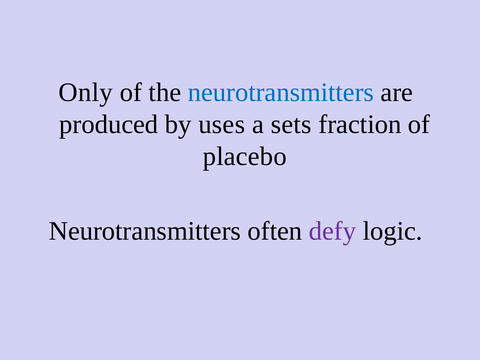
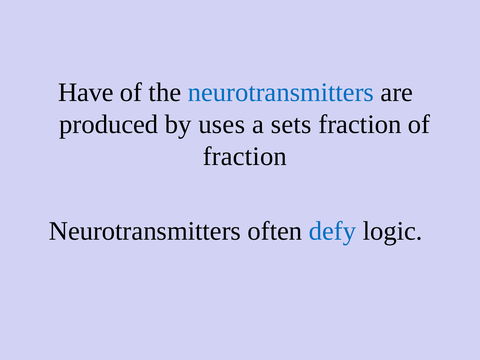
Only: Only -> Have (86, 92)
placebo: placebo -> fraction (245, 156)
defy colour: purple -> blue (333, 231)
